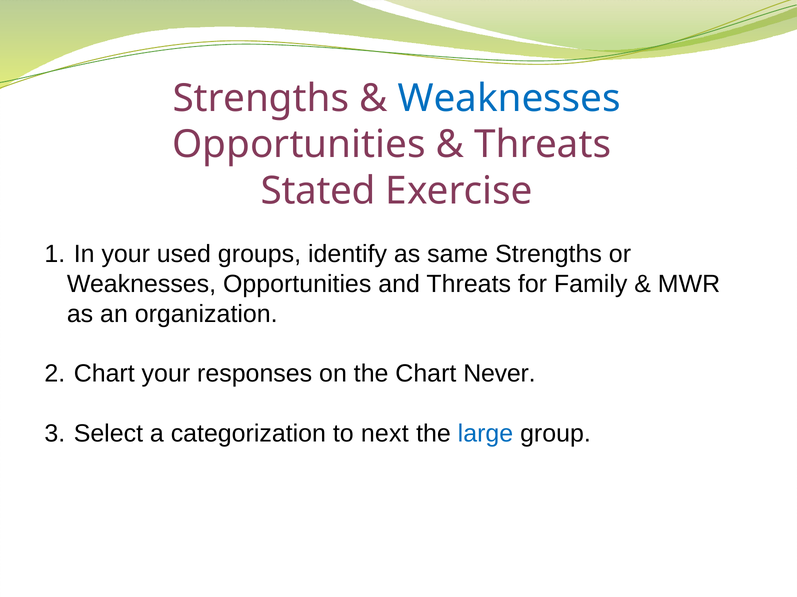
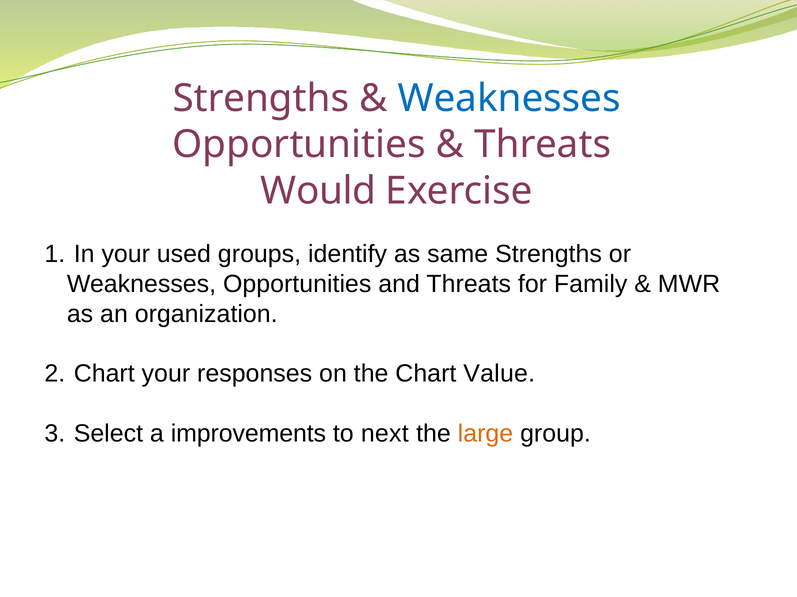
Stated: Stated -> Would (318, 191)
Never: Never -> Value (499, 374)
categorization: categorization -> improvements (248, 434)
large colour: blue -> orange (485, 434)
